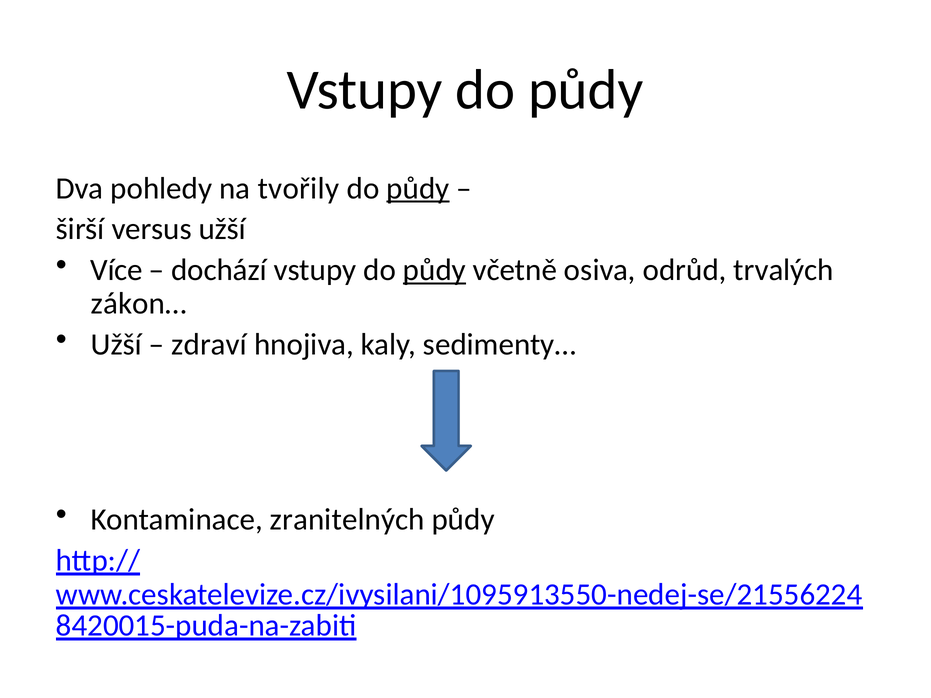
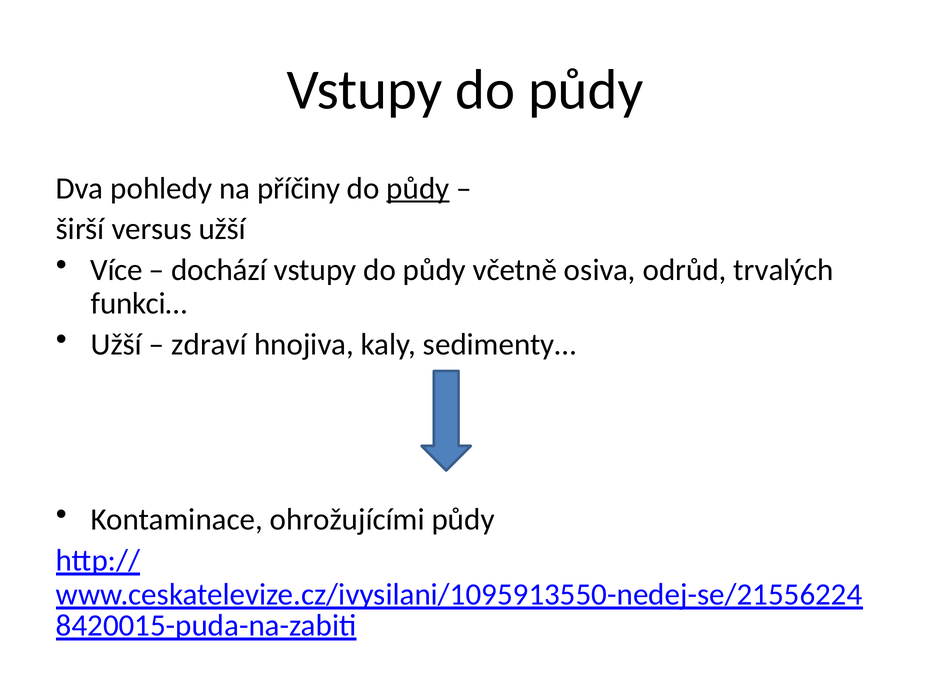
tvořily: tvořily -> příčiny (299, 188)
půdy underline: present -> none (434, 270)
zákon…: zákon… -> funkci… (139, 304)
zranitelných: zranitelných -> ohrožujícími (347, 520)
